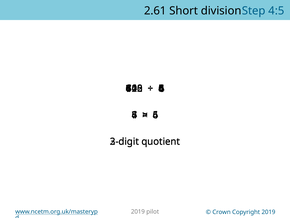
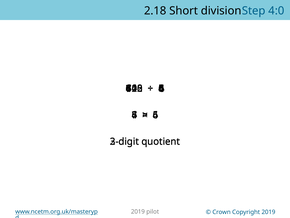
2.61: 2.61 -> 2.18 (155, 11)
4:5: 4:5 -> 4:0 (276, 11)
